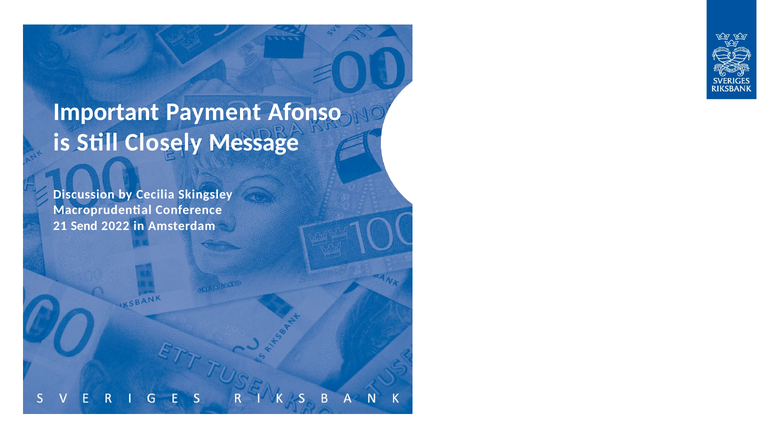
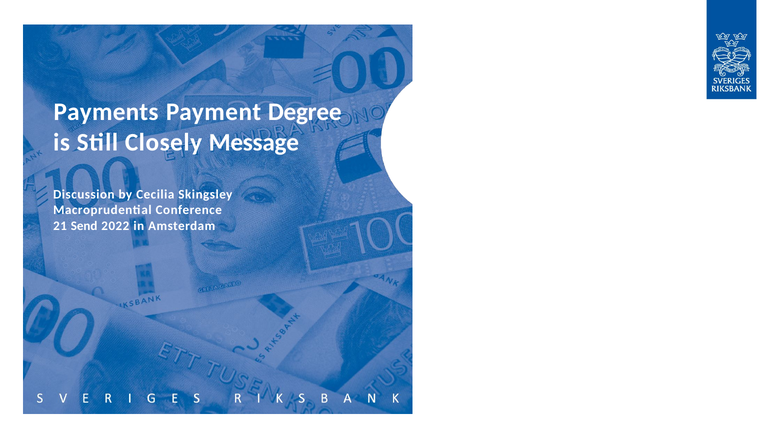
Important: Important -> Payments (106, 112)
Afonso: Afonso -> Degree (305, 112)
